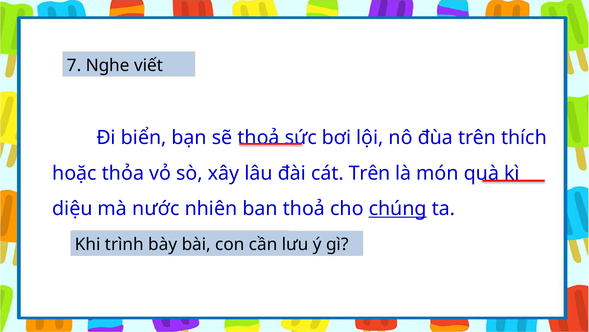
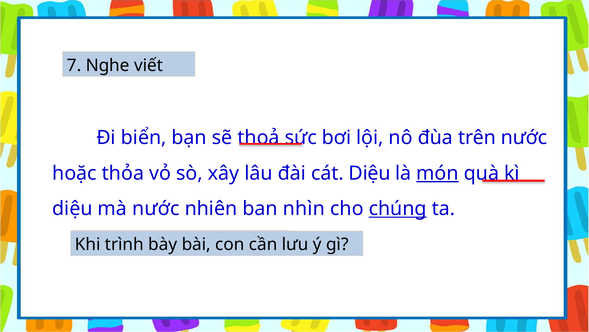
trên thích: thích -> nước (524, 138)
cát Trên: Trên -> Diệu (370, 173)
món underline: none -> present (437, 173)
ban thoả: thoả -> nhìn (304, 208)
